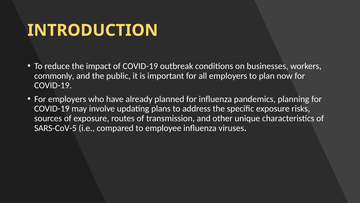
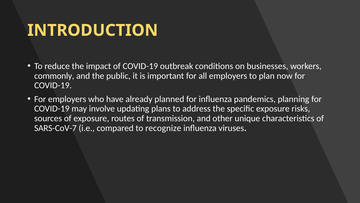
SARS-CoV-5: SARS-CoV-5 -> SARS-CoV-7 (55, 128)
employee: employee -> recognize (163, 128)
